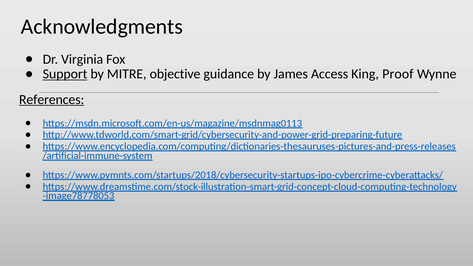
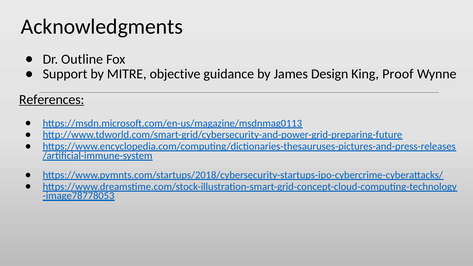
Virginia: Virginia -> Outline (82, 59)
Support underline: present -> none (65, 74)
Access: Access -> Design (330, 74)
